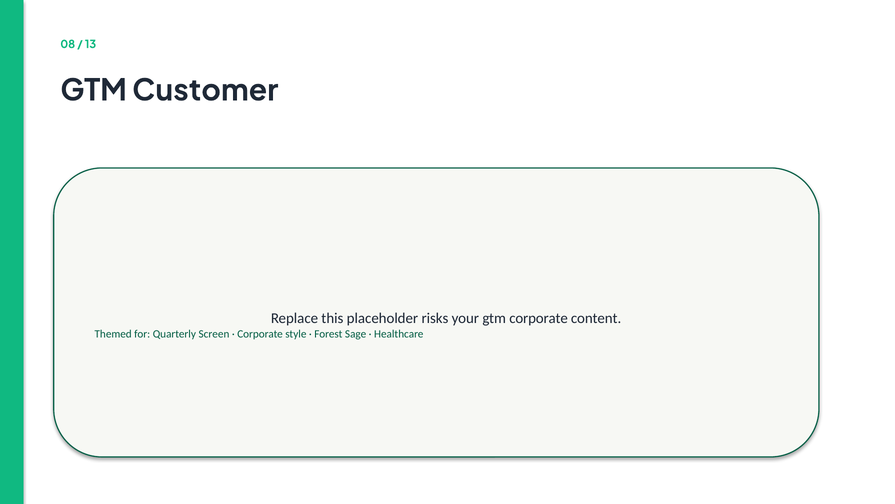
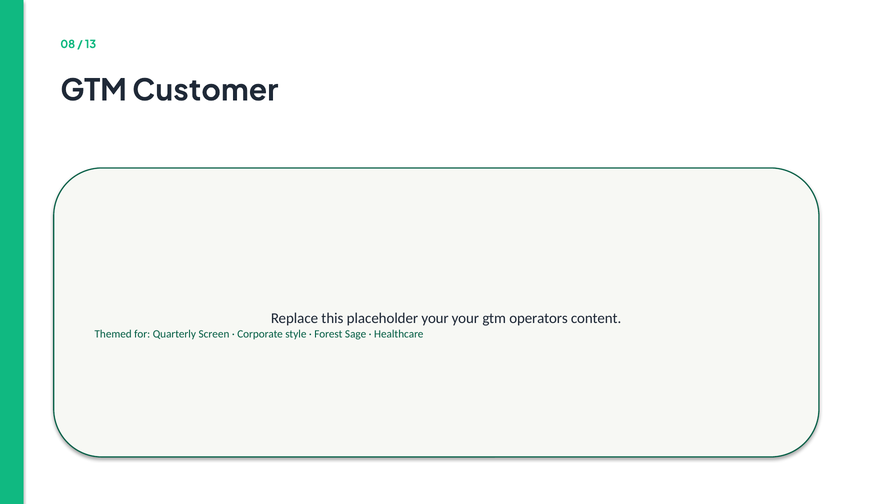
placeholder risks: risks -> your (435, 318)
gtm corporate: corporate -> operators (539, 318)
